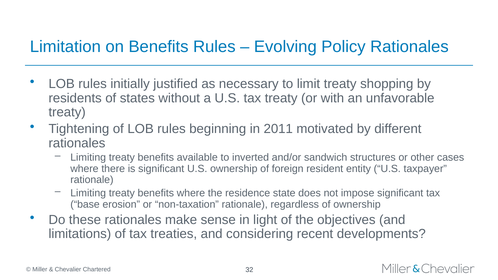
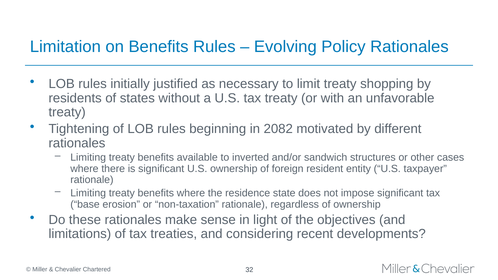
2011: 2011 -> 2082 (278, 129)
